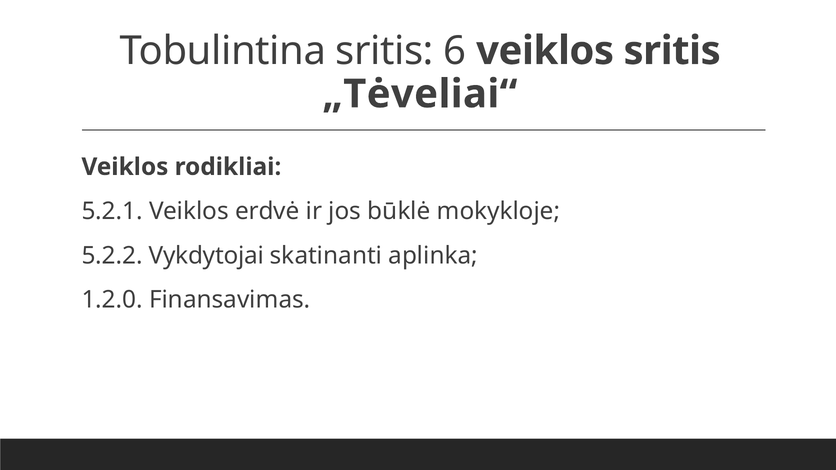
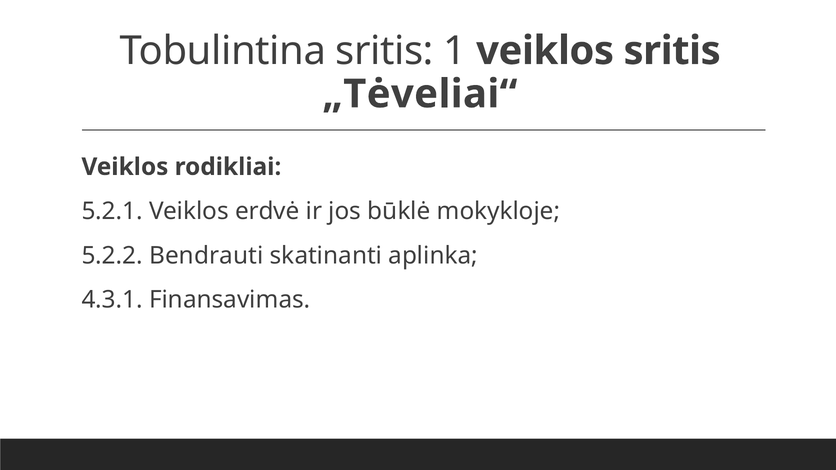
6: 6 -> 1 (455, 51)
Vykdytojai: Vykdytojai -> Bendrauti (206, 256)
1.2.0: 1.2.0 -> 4.3.1 (112, 300)
